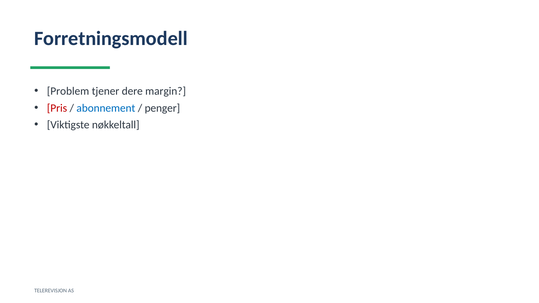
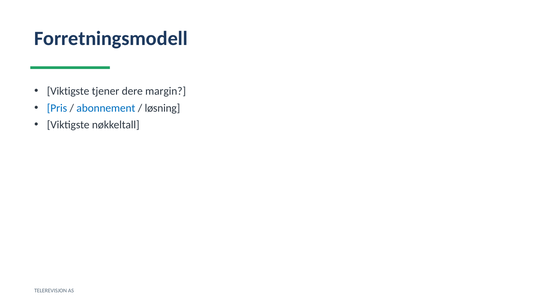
Problem: Problem -> Viktigste (68, 91)
Pris colour: red -> blue (57, 108)
penger: penger -> løsning (162, 108)
